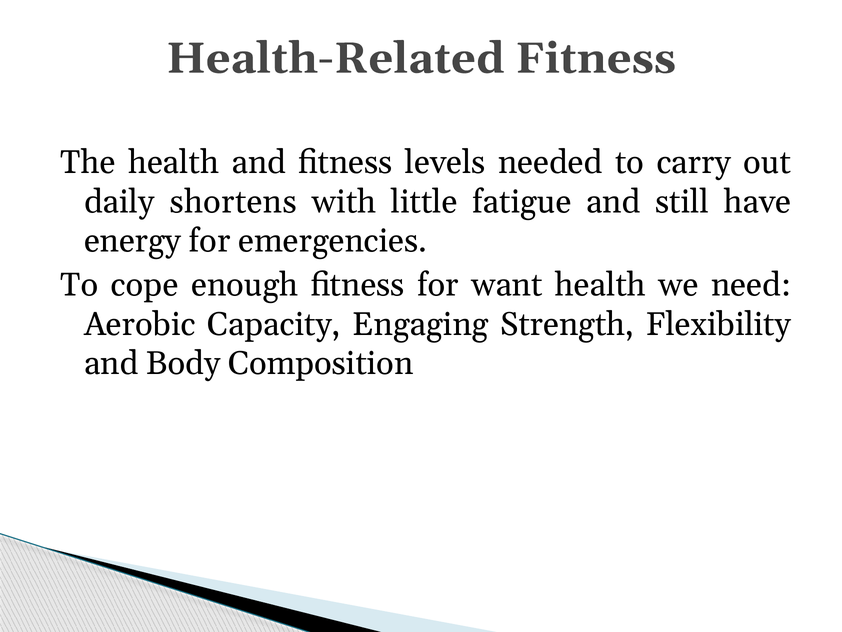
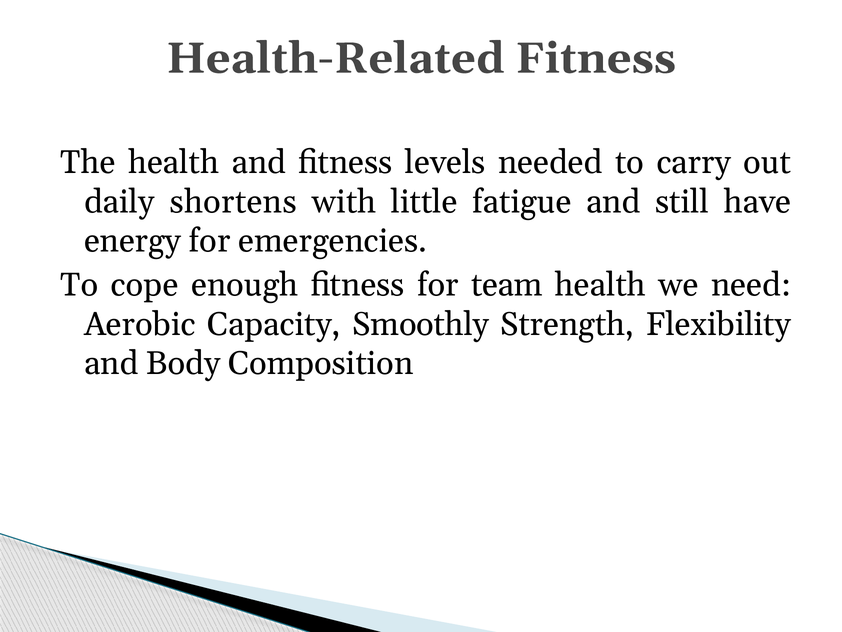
want: want -> team (507, 285)
Engaging: Engaging -> Smoothly (421, 324)
